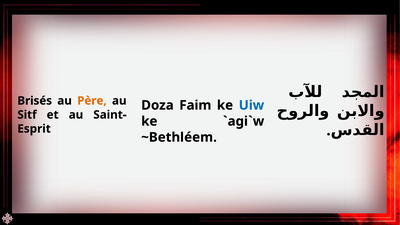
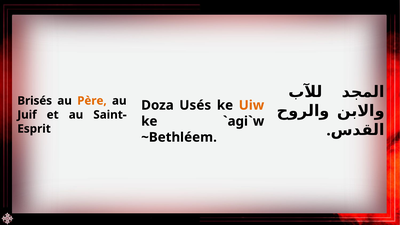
Faim: Faim -> Usés (195, 105)
Uiw colour: blue -> orange (251, 105)
Sitf: Sitf -> Juif (27, 115)
